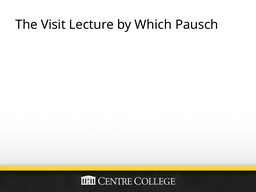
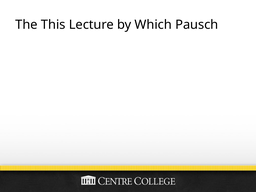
Visit: Visit -> This (53, 25)
